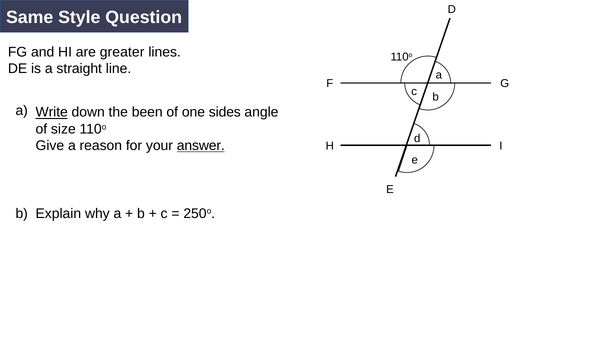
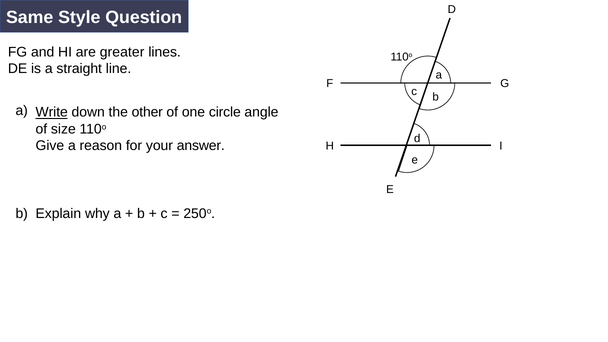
been: been -> other (147, 112)
sides: sides -> circle (225, 112)
answer underline: present -> none (201, 146)
